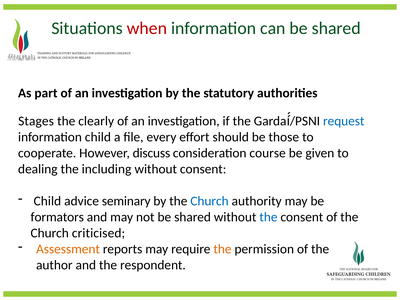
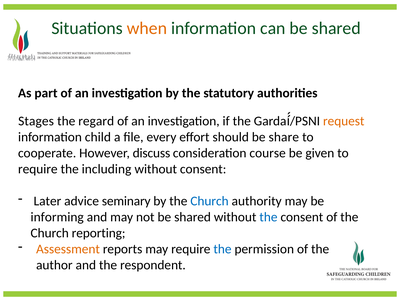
when colour: red -> orange (147, 28)
clearly: clearly -> regard (96, 121)
request colour: blue -> orange (344, 121)
those: those -> share (284, 137)
dealing: dealing -> require (38, 169)
Child: Child -> Later (47, 201)
formators: formators -> informing (57, 217)
criticised: criticised -> reporting (99, 233)
the colour: orange -> blue (222, 249)
